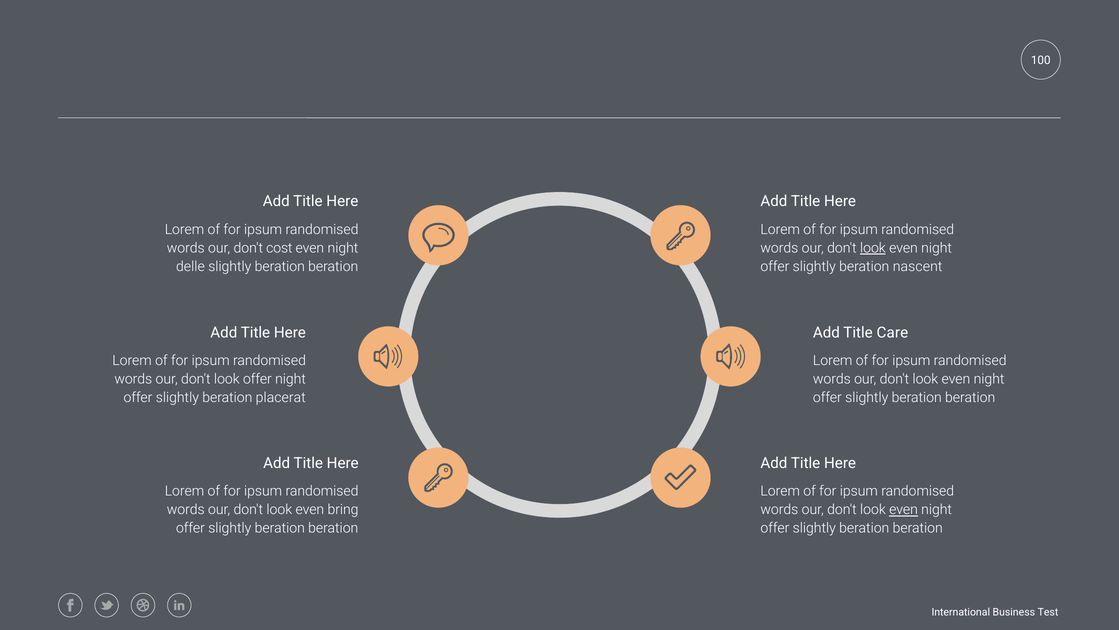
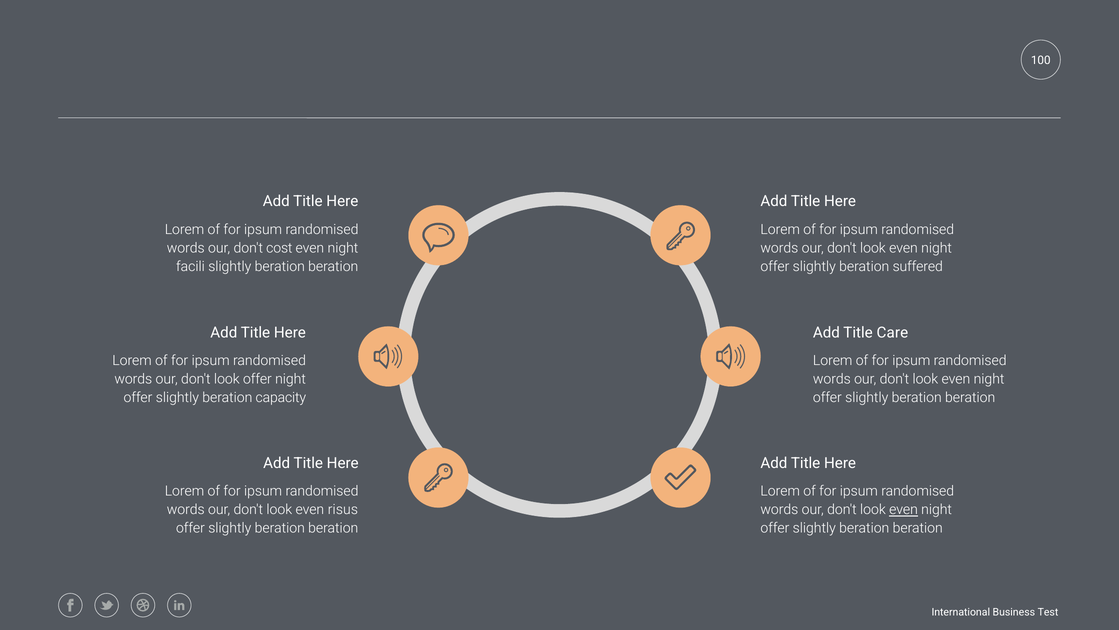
look underline: present -> none (873, 248)
delle: delle -> facili (190, 266)
nascent: nascent -> suffered (918, 266)
placerat: placerat -> capacity (281, 397)
bring: bring -> risus (343, 509)
